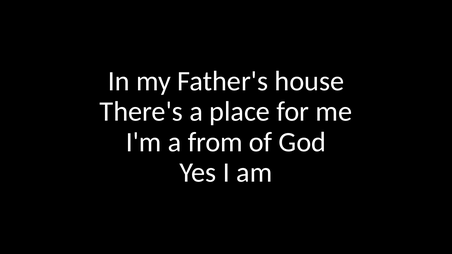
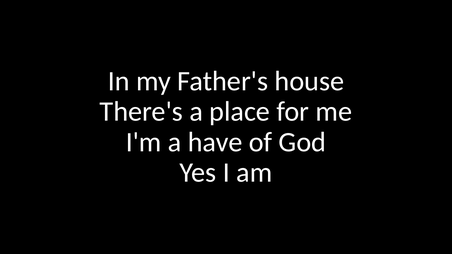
from: from -> have (215, 142)
